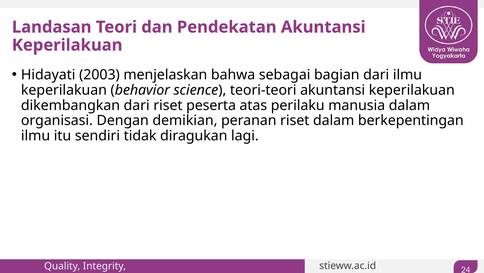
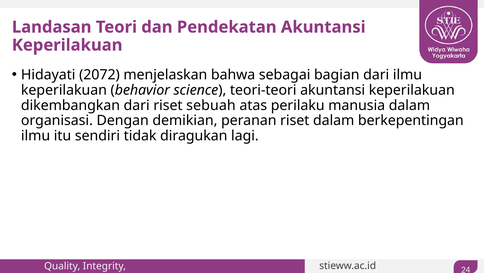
2003: 2003 -> 2072 (99, 75)
peserta: peserta -> sebuah (211, 105)
